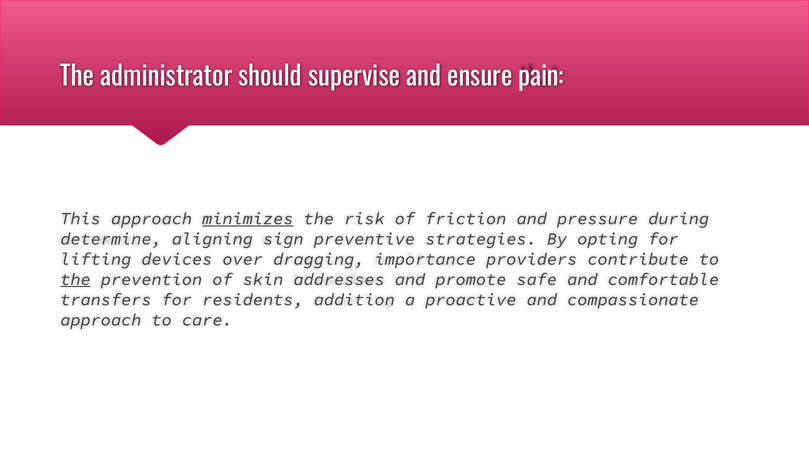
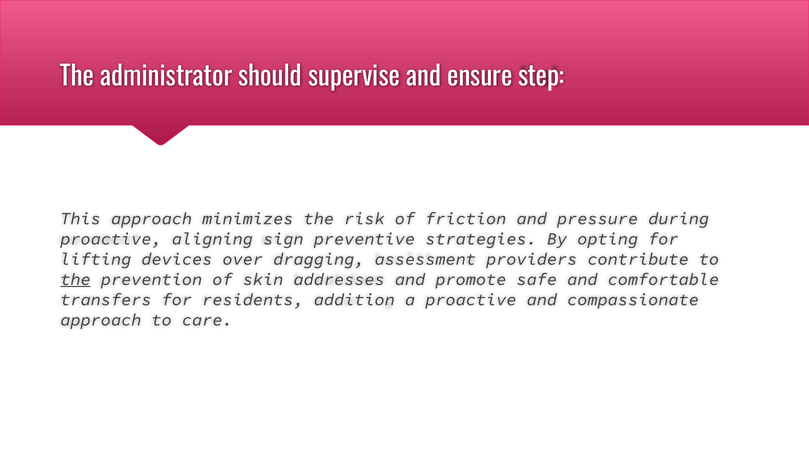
pain: pain -> step (541, 77)
minimizes underline: present -> none (248, 219)
determine: determine -> proactive (111, 239)
importance: importance -> assessment (425, 259)
